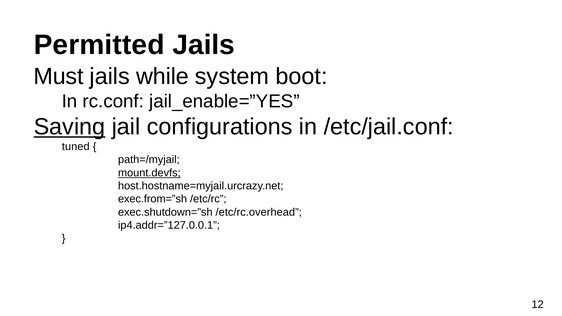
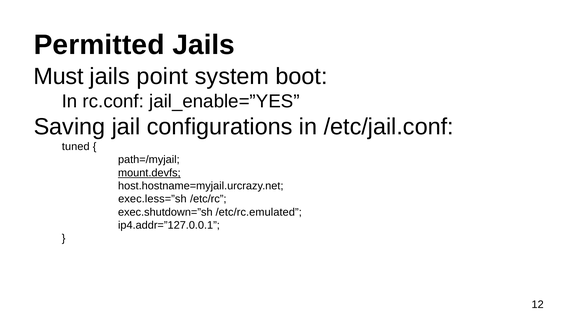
while: while -> point (162, 76)
Saving underline: present -> none (69, 127)
exec.from=”sh: exec.from=”sh -> exec.less=”sh (152, 199)
/etc/rc.overhead: /etc/rc.overhead -> /etc/rc.emulated (259, 212)
